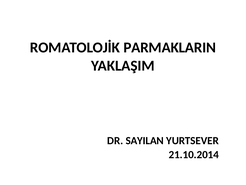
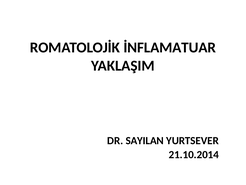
PARMAKLARIN: PARMAKLARIN -> İNFLAMATUAR (170, 47)
